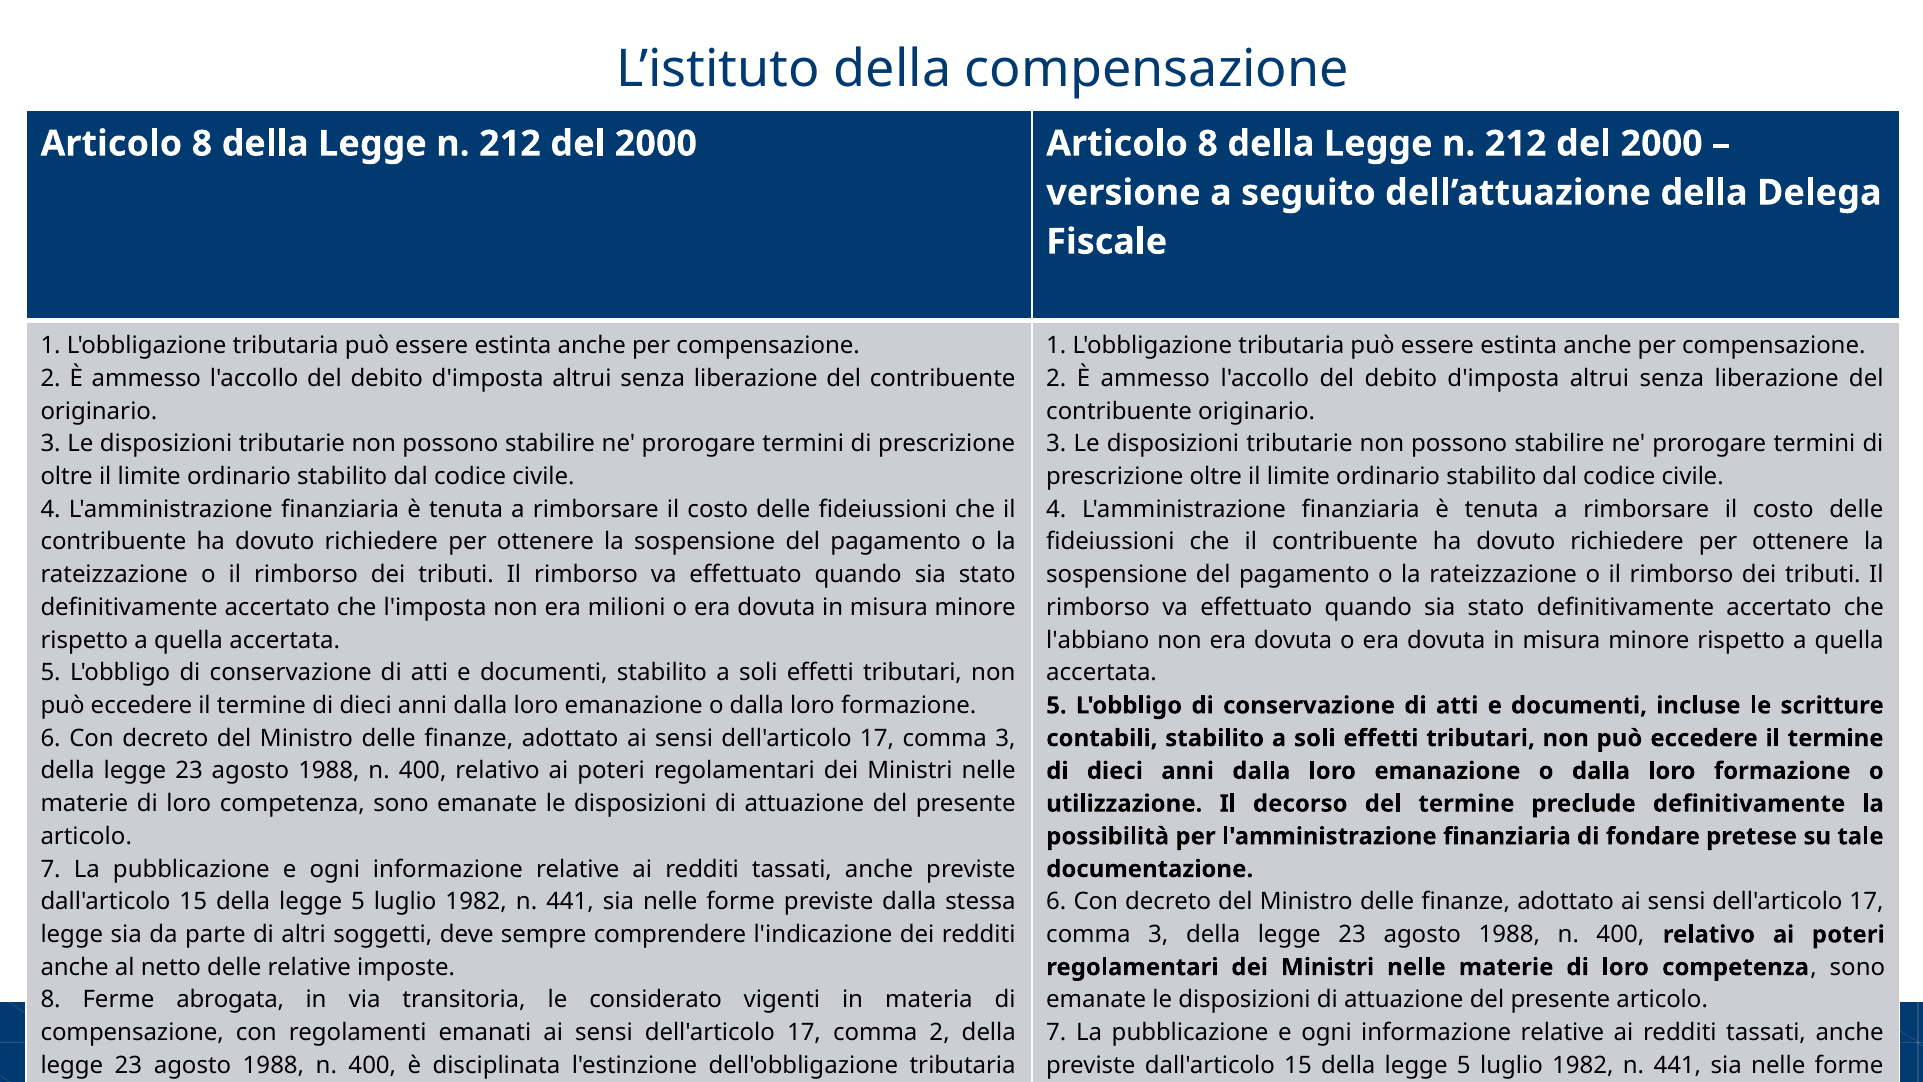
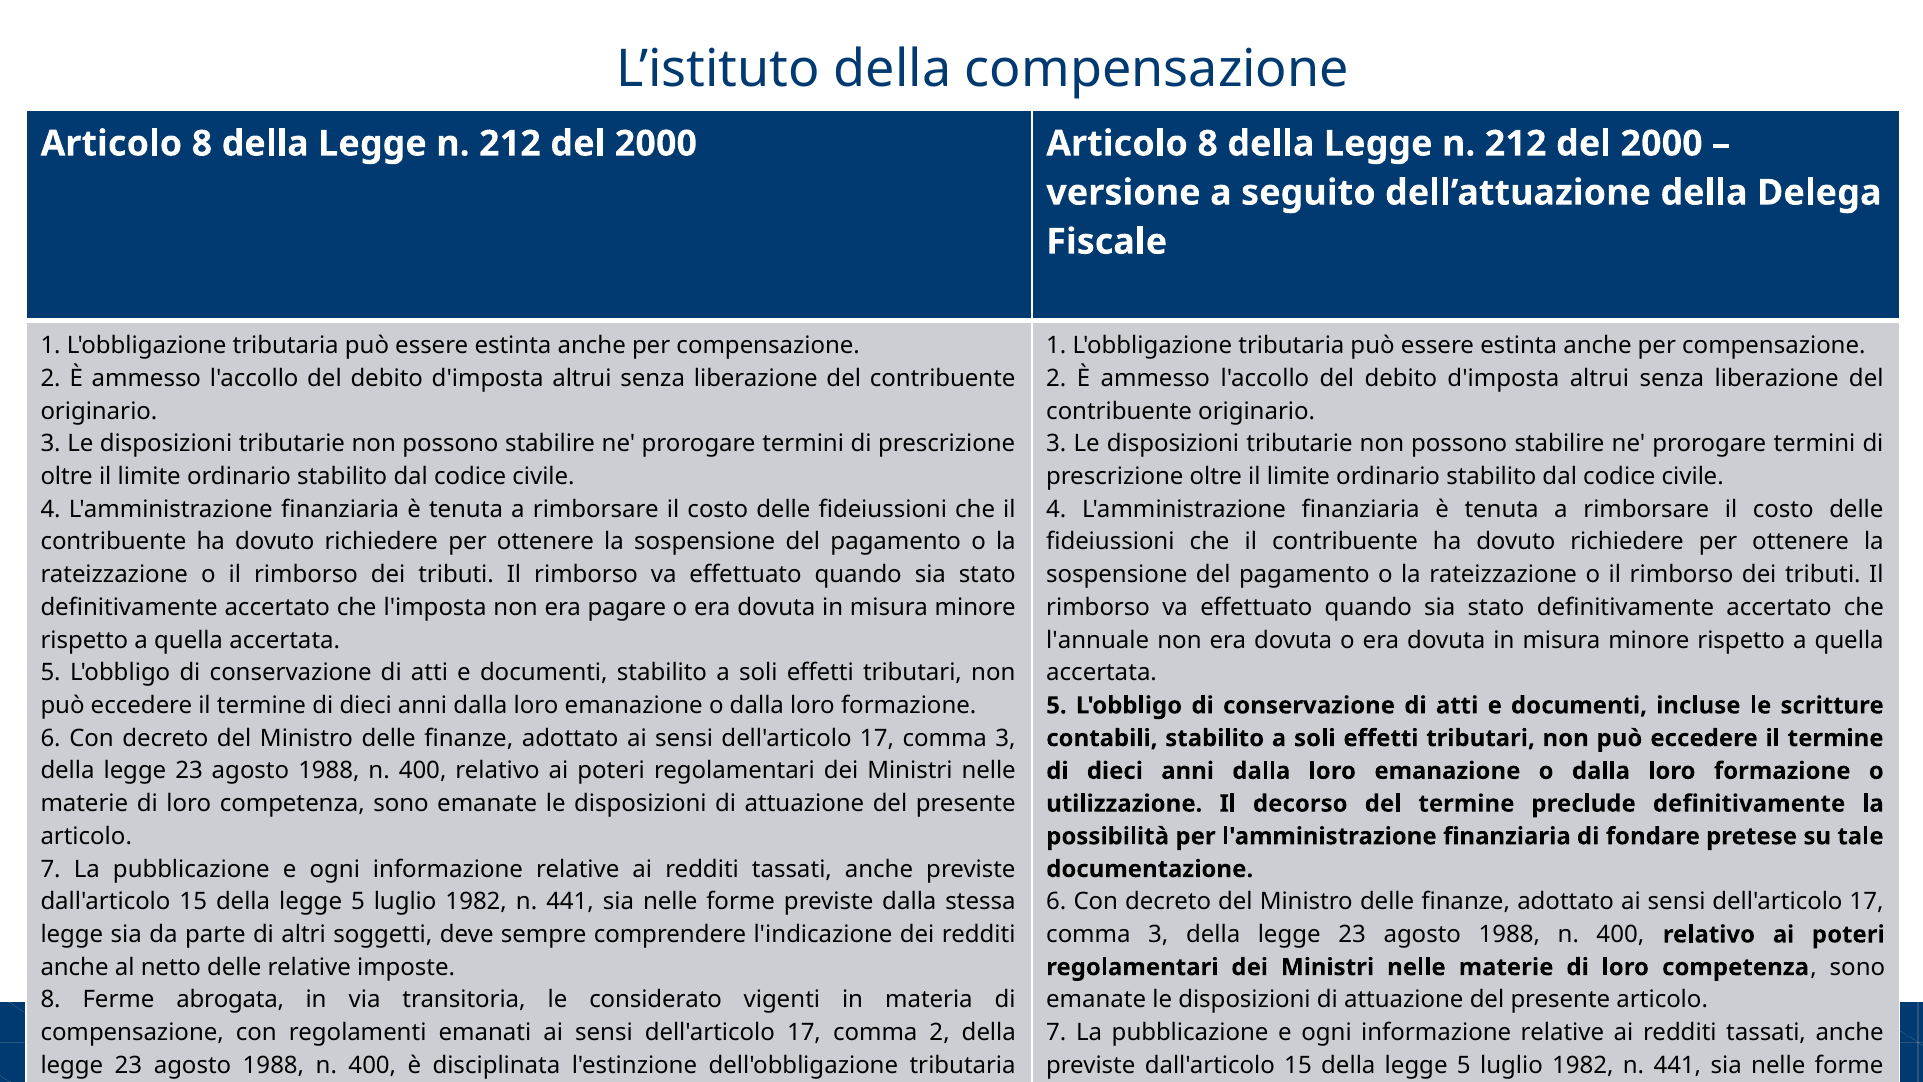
milioni: milioni -> pagare (627, 607)
l'abbiano: l'abbiano -> l'annuale (1098, 640)
